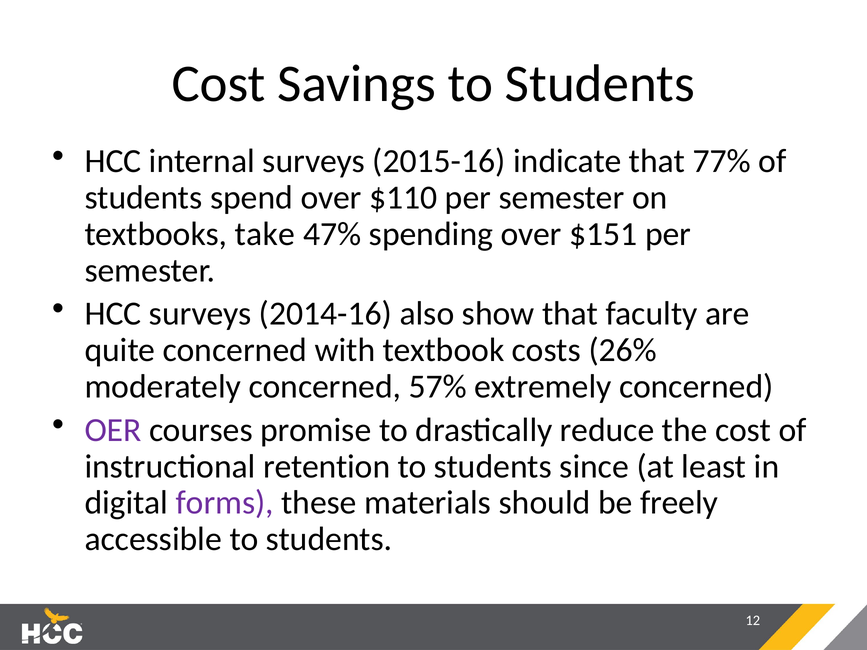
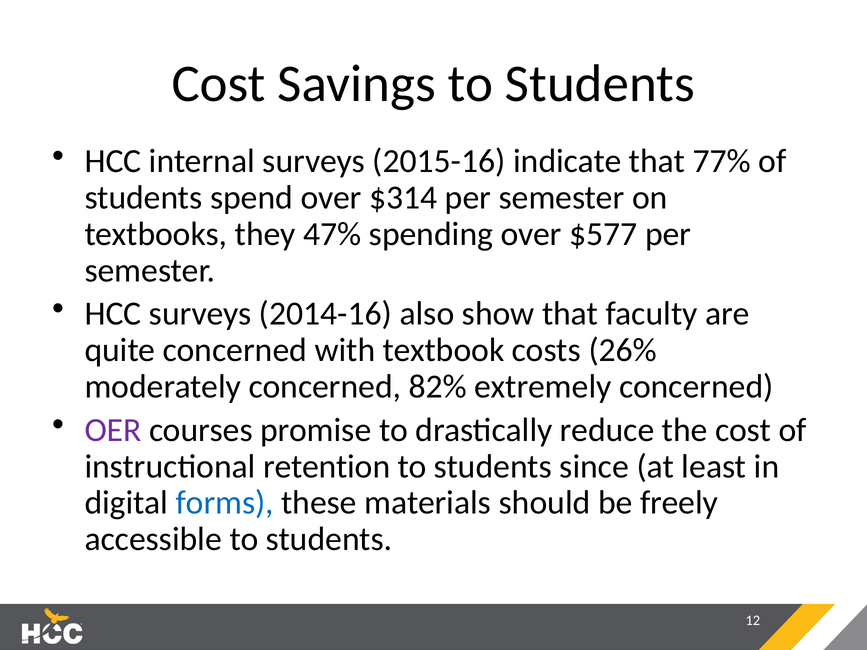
$110: $110 -> $314 (403, 198)
take: take -> they (265, 234)
$151: $151 -> $577 (603, 234)
57%: 57% -> 82% (438, 387)
forms colour: purple -> blue (225, 503)
